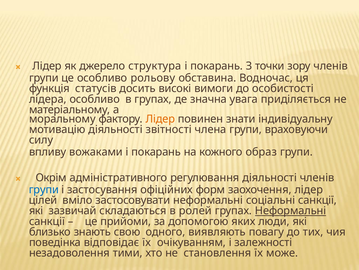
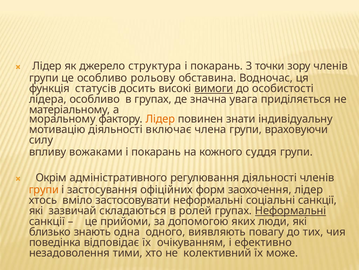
вимоги underline: none -> present (214, 88)
звітності: звітності -> включає (169, 129)
образ: образ -> суддя (261, 151)
групи colour: blue -> orange (44, 189)
цілей: цілей -> хтось (43, 200)
свою: свою -> одна (127, 231)
залежності: залежності -> ефективно (263, 242)
становлення: становлення -> колективний (217, 252)
